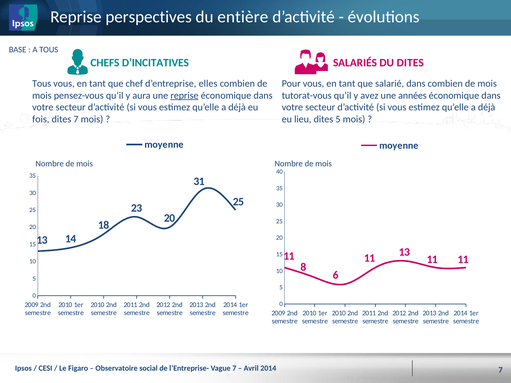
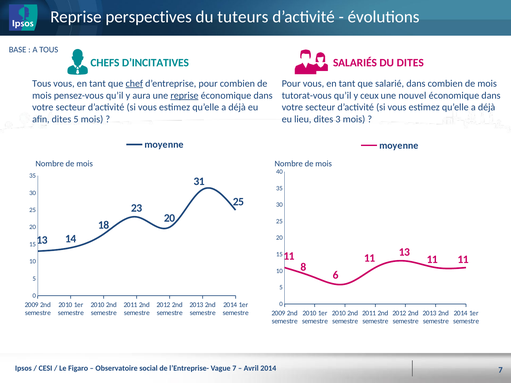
entière: entière -> tuteurs (243, 17)
chef underline: none -> present (134, 84)
d’entreprise elles: elles -> pour (208, 84)
avez: avez -> ceux (369, 95)
années: années -> nouvel (412, 95)
fois: fois -> afin (41, 119)
dites 7: 7 -> 5 (76, 119)
dites 5: 5 -> 3 (338, 119)
